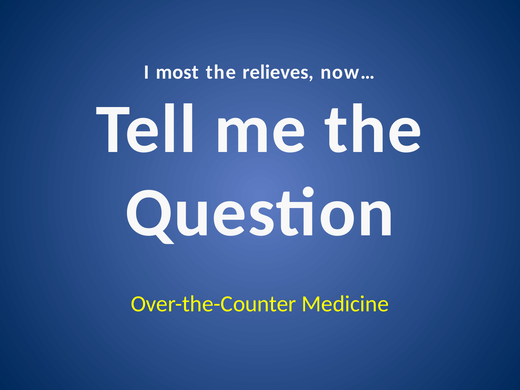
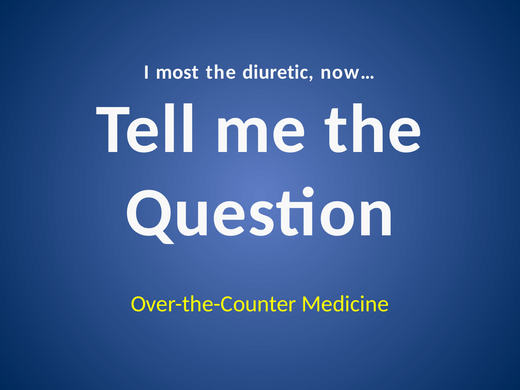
relieves: relieves -> diuretic (278, 72)
